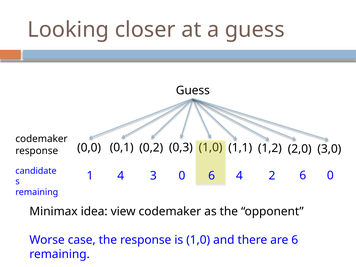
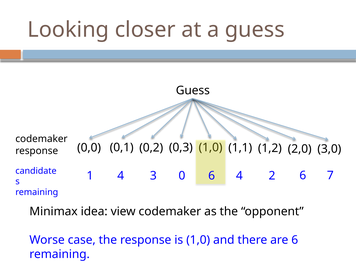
4 0: 0 -> 7 (330, 176)
